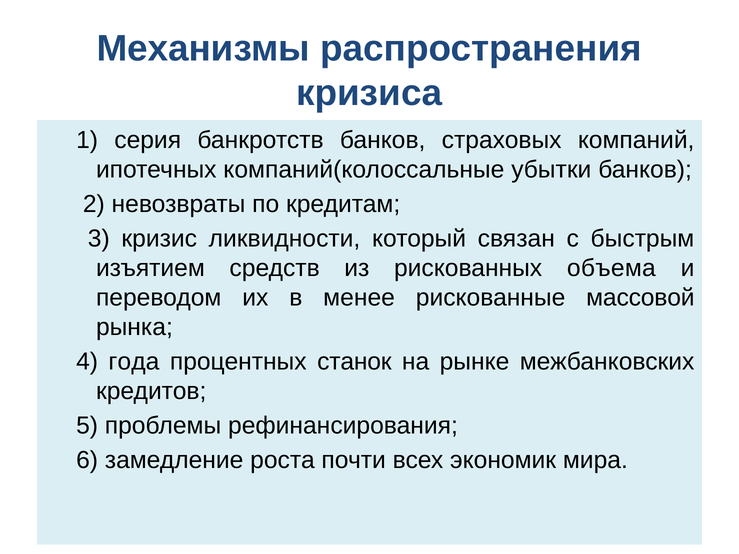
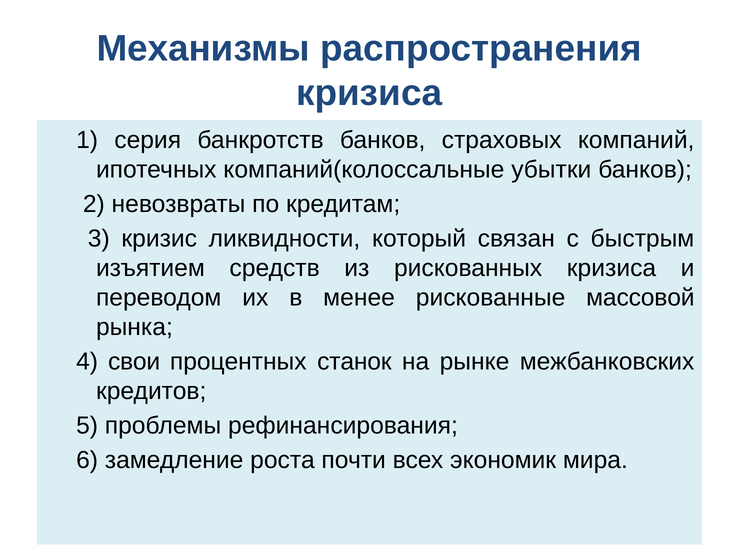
рискованных объема: объема -> кризиса (611, 268)
года: года -> свои (134, 362)
